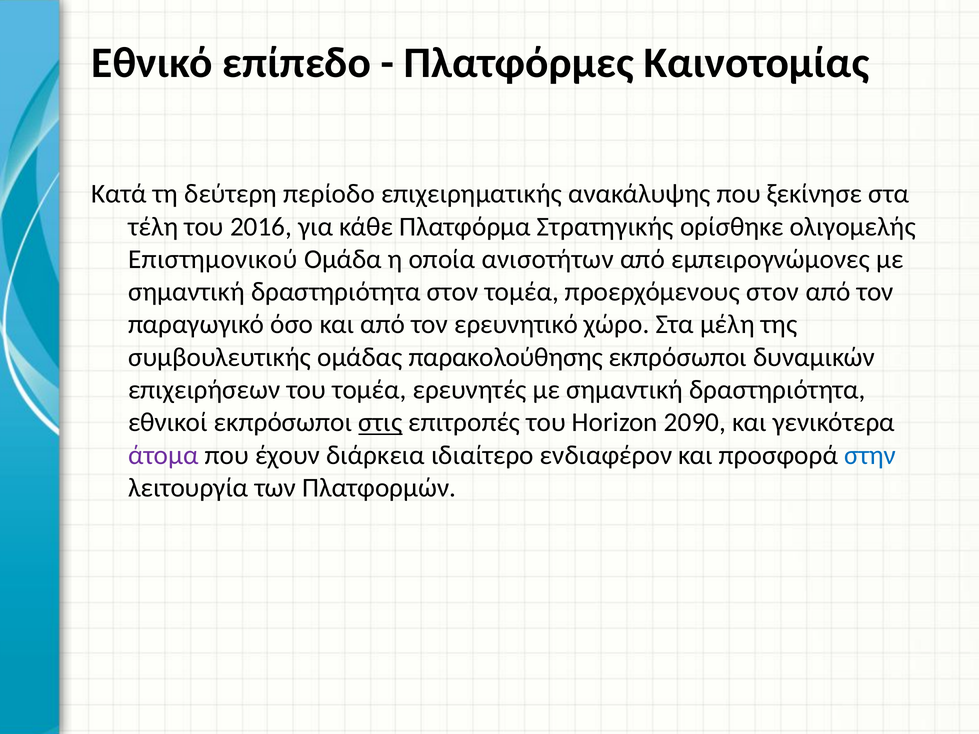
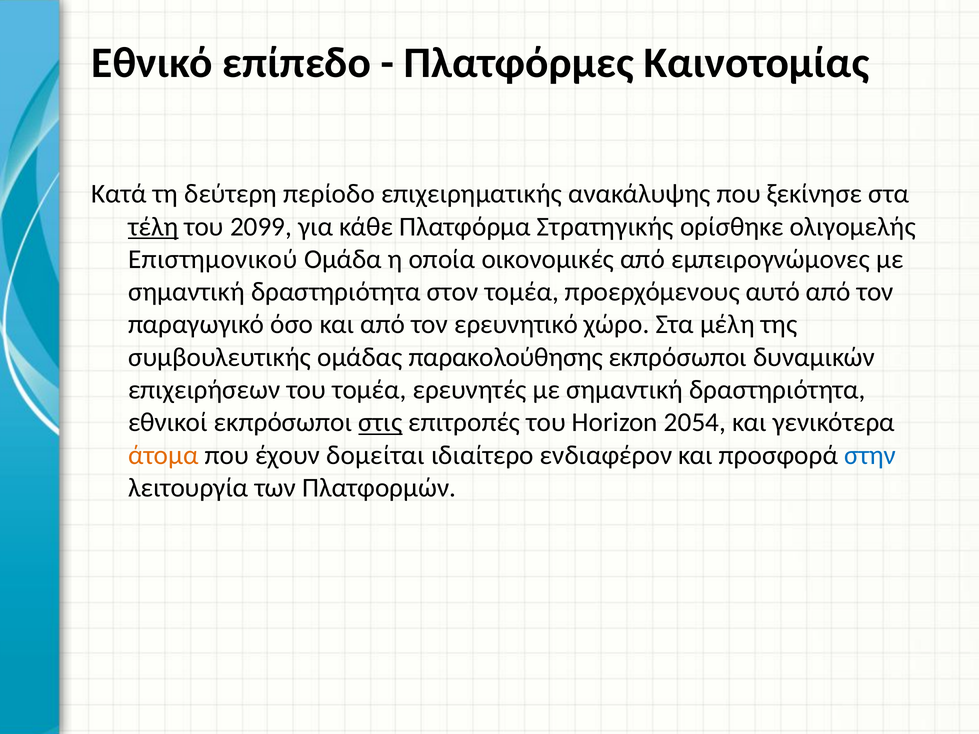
τέλη underline: none -> present (153, 227)
2016: 2016 -> 2099 (261, 227)
ανισοτήτων: ανισοτήτων -> οικονομικές (548, 259)
προερχόμενους στον: στον -> αυτό (773, 292)
2090: 2090 -> 2054 (695, 423)
άτομα colour: purple -> orange (163, 455)
διάρκεια: διάρκεια -> δομείται (375, 455)
